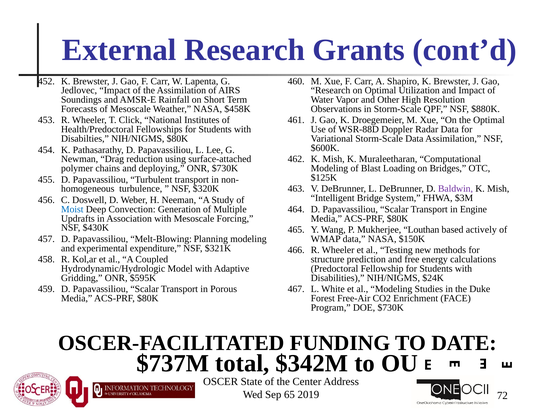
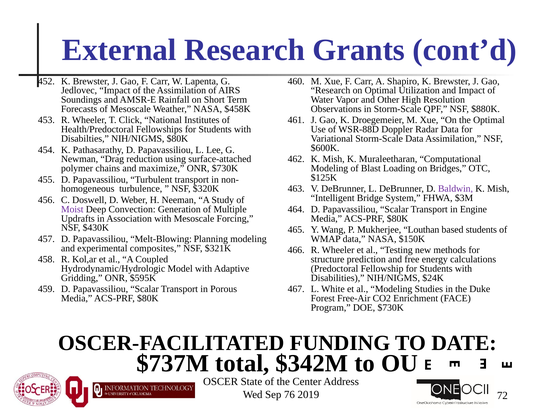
deploying: deploying -> maximize (162, 168)
Moist colour: blue -> purple (72, 209)
based actively: actively -> students (481, 229)
expenditure: expenditure -> composites (155, 248)
65: 65 -> 76 (289, 394)
